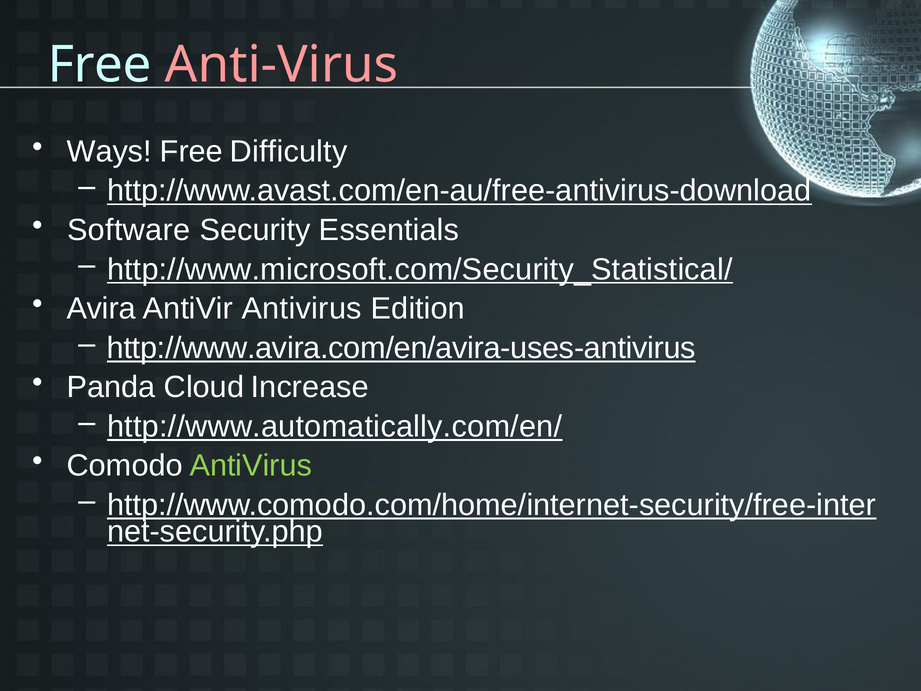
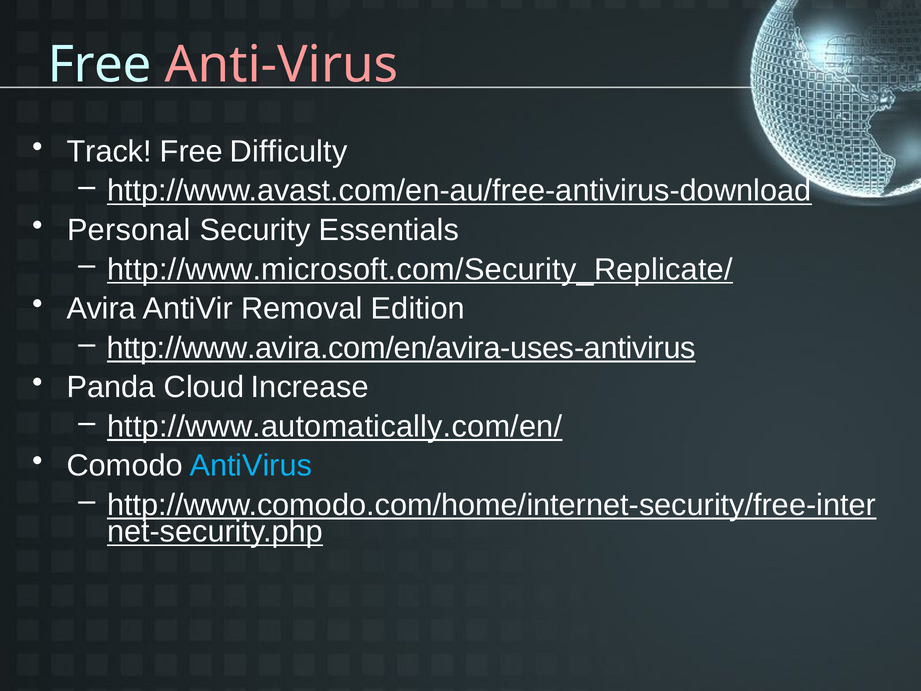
Ways: Ways -> Track (109, 151)
Software: Software -> Personal (129, 230)
http://www.microsoft.com/Security_Statistical/: http://www.microsoft.com/Security_Statistical/ -> http://www.microsoft.com/Security_Replicate/ (420, 269)
AntiVir Antivirus: Antivirus -> Removal (302, 309)
AntiVirus colour: light green -> light blue (251, 466)
